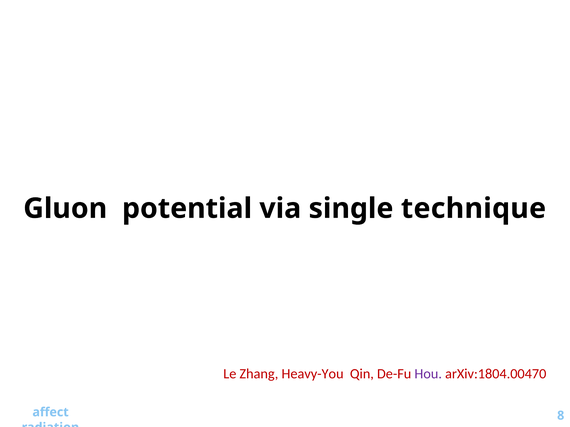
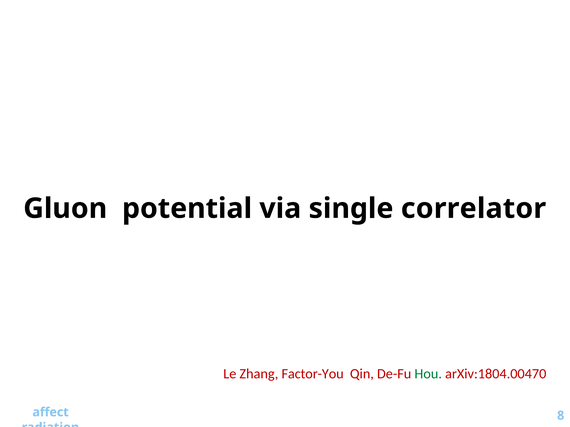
technique: technique -> correlator (473, 209)
Heavy-You: Heavy-You -> Factor-You (313, 374)
Hou colour: purple -> green (428, 374)
